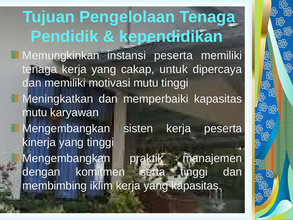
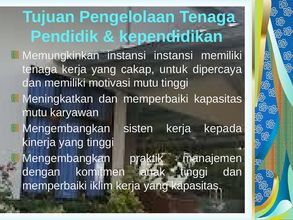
instansi peserta: peserta -> instansi (173, 55)
kerja peserta: peserta -> kepada (223, 128)
serta: serta -> anak (153, 172)
membimbing: membimbing -> memperbaiki (55, 185)
